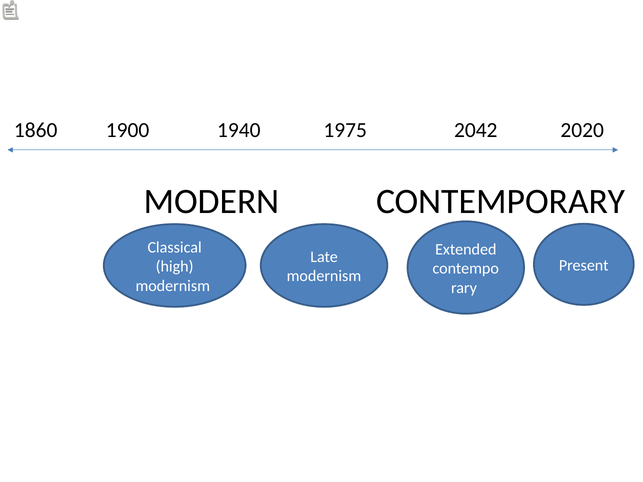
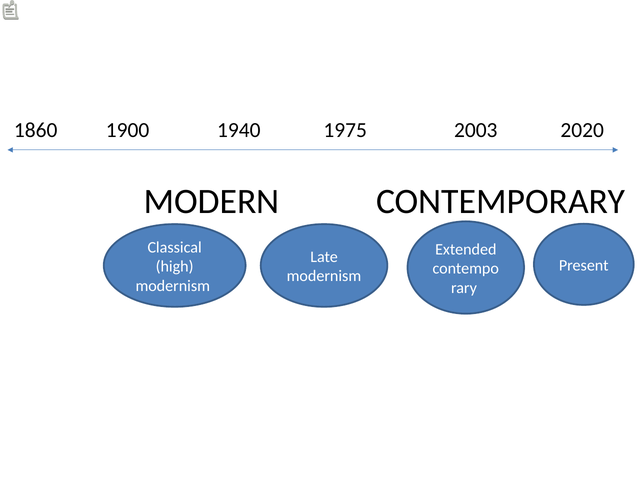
2042: 2042 -> 2003 (476, 130)
